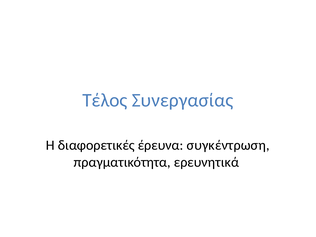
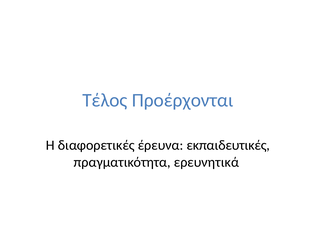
Συνεργασίας: Συνεργασίας -> Προέρχονται (183, 100)
συγκέντρωση: συγκέντρωση -> εκπαιδευτικές (228, 145)
